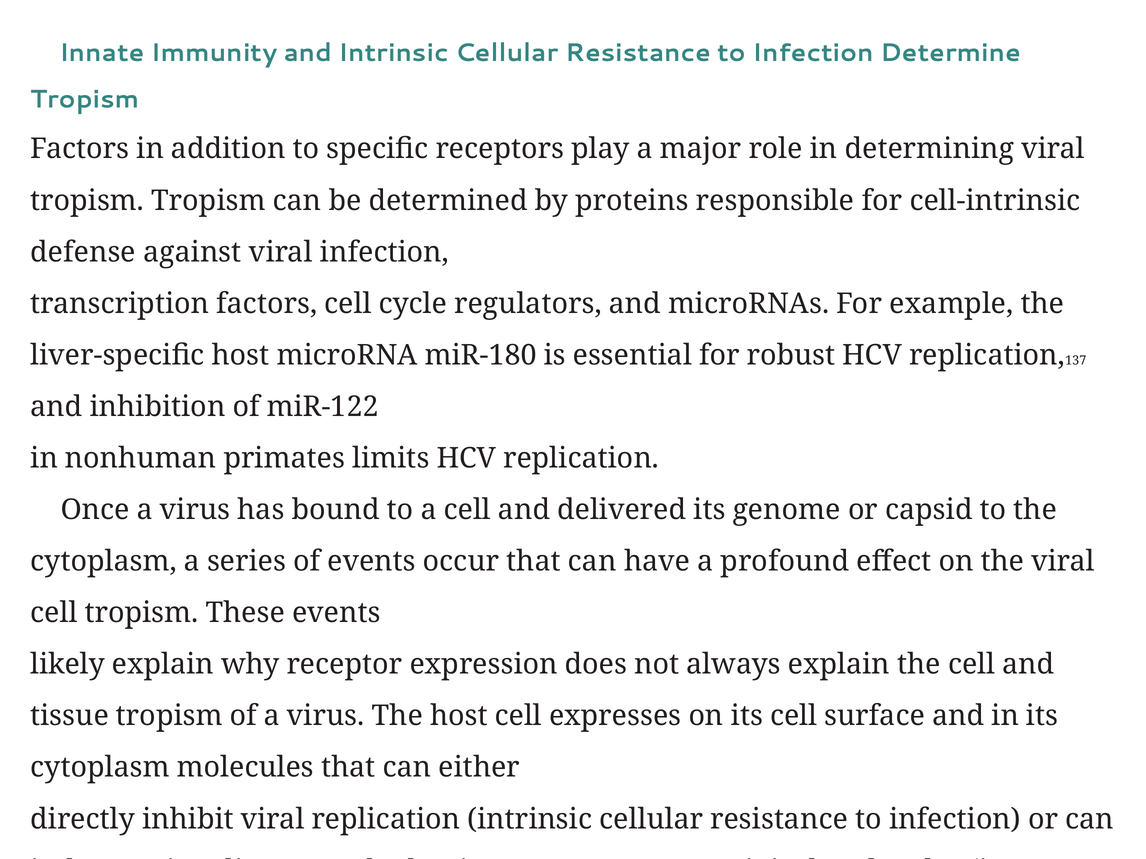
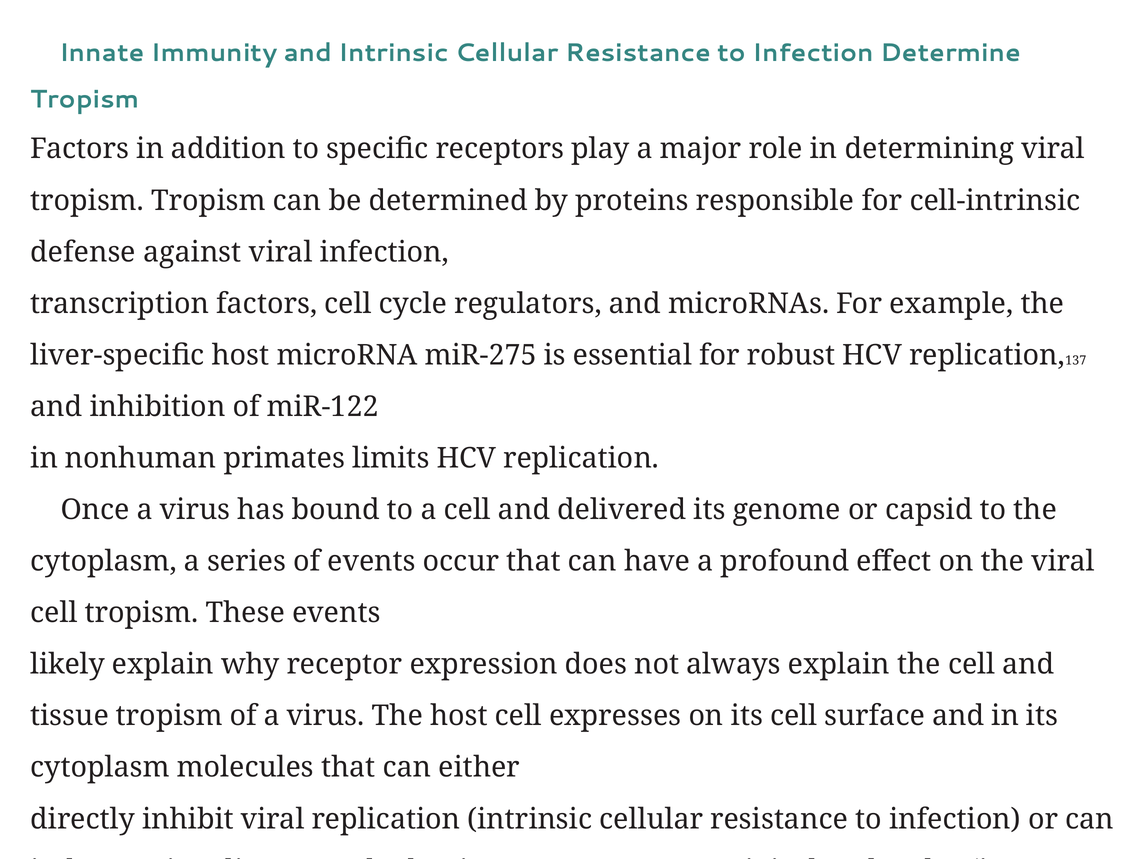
miR-180: miR-180 -> miR-275 (481, 355)
